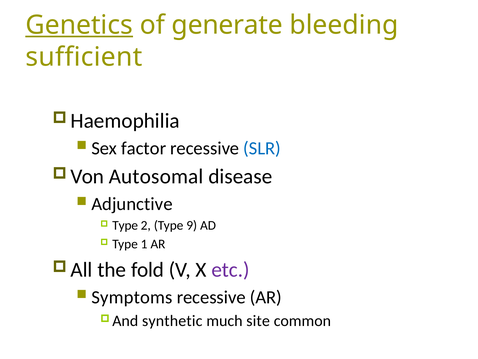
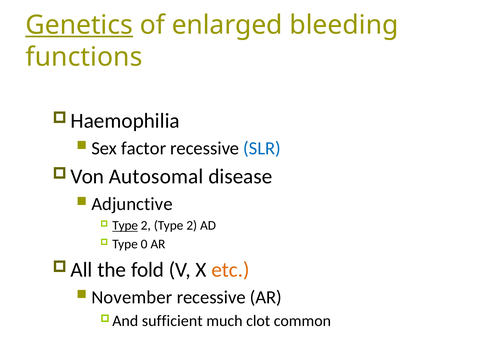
generate: generate -> enlarged (227, 25)
sufficient: sufficient -> functions (84, 57)
Type underline: none -> present (125, 225)
2 Type 9: 9 -> 2 (192, 225)
1: 1 -> 0 (144, 244)
etc colour: purple -> orange (231, 269)
Symptoms: Symptoms -> November (132, 297)
synthetic: synthetic -> sufficient (172, 321)
site: site -> clot (258, 321)
